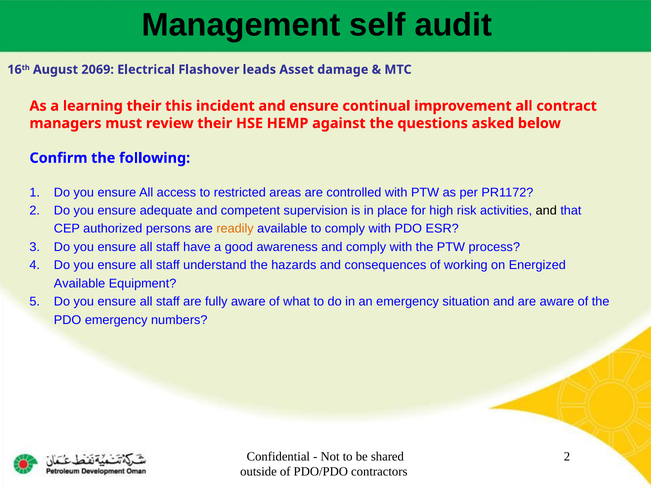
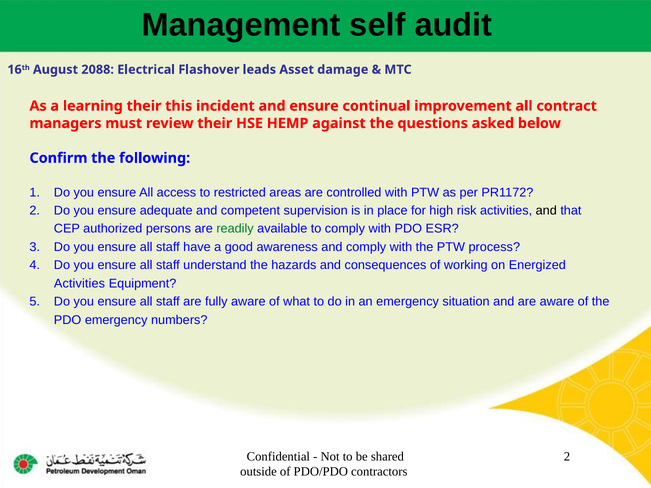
2069: 2069 -> 2088 (98, 70)
readily colour: orange -> green (235, 229)
Available: Available -> Activities (79, 284)
